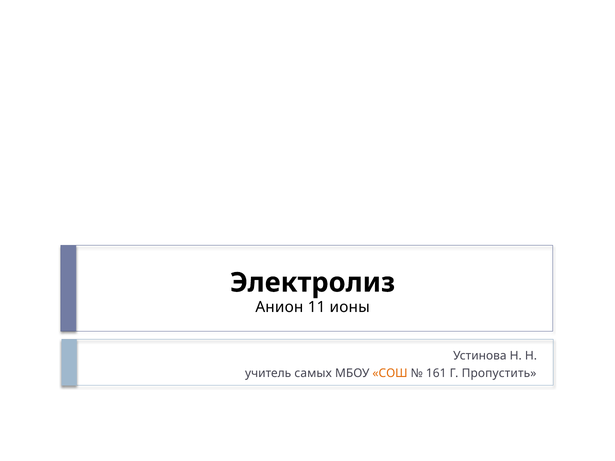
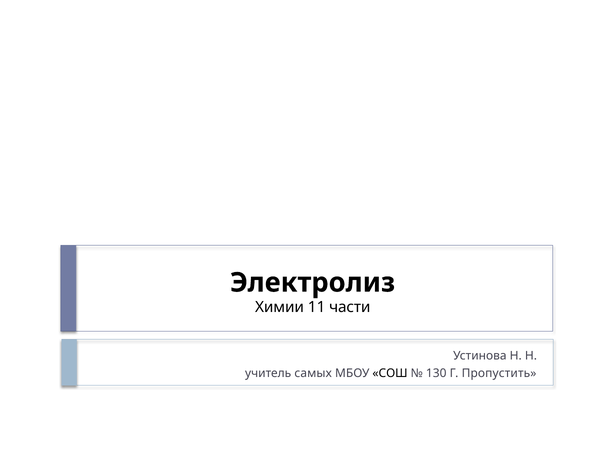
Анион: Анион -> Химии (280, 308)
ионы: ионы -> части (350, 308)
СОШ colour: orange -> black (390, 373)
161: 161 -> 130 (436, 373)
